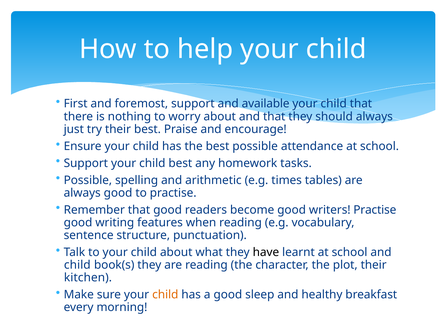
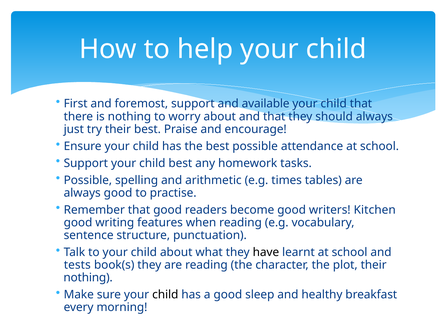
writers Practise: Practise -> Kitchen (375, 210)
child: child -> tests (77, 265)
kitchen: kitchen -> nothing (88, 277)
child colour: orange -> black (165, 294)
